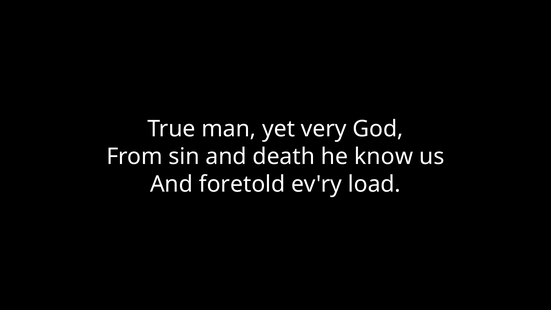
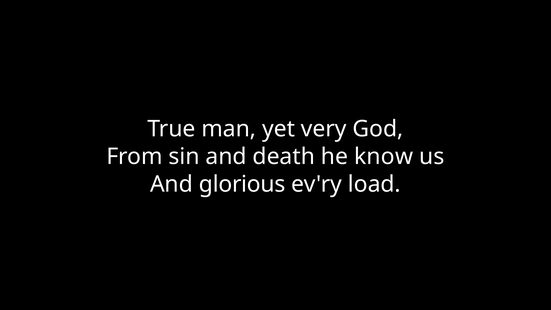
foretold: foretold -> glorious (242, 184)
